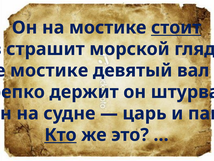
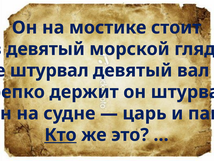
стоит underline: present -> none (176, 28)
страшит: страшит -> девятый (45, 49)
мостике: мостике -> штурвал (49, 70)
